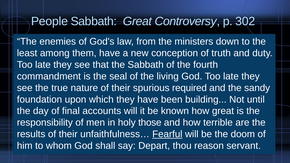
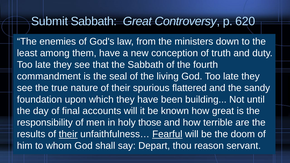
People: People -> Submit (50, 21)
302: 302 -> 620 (245, 21)
required: required -> flattered (189, 88)
their underline: none -> present (68, 134)
